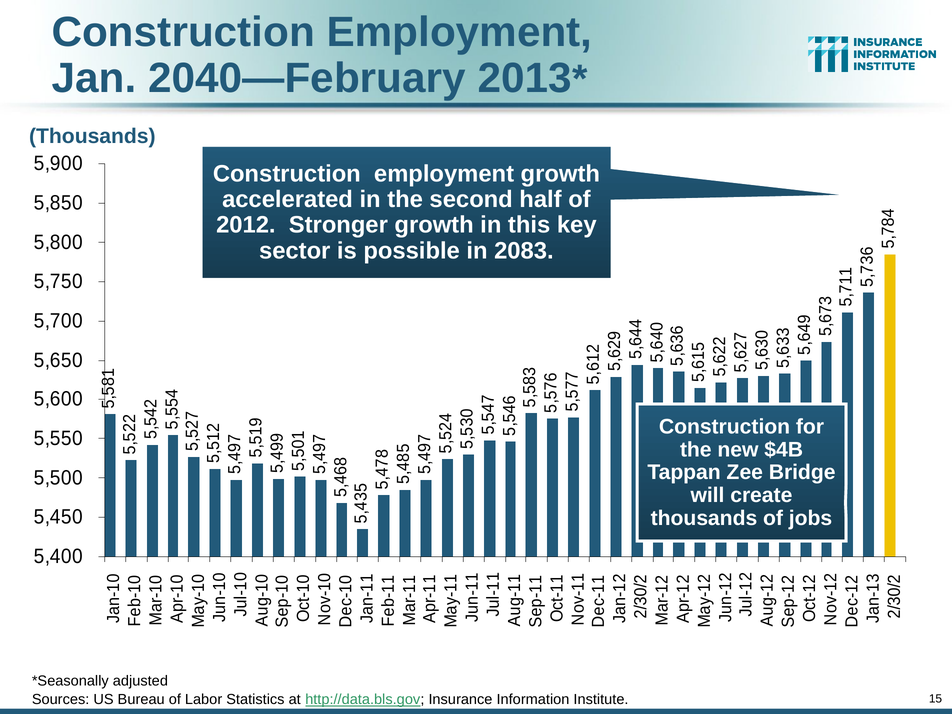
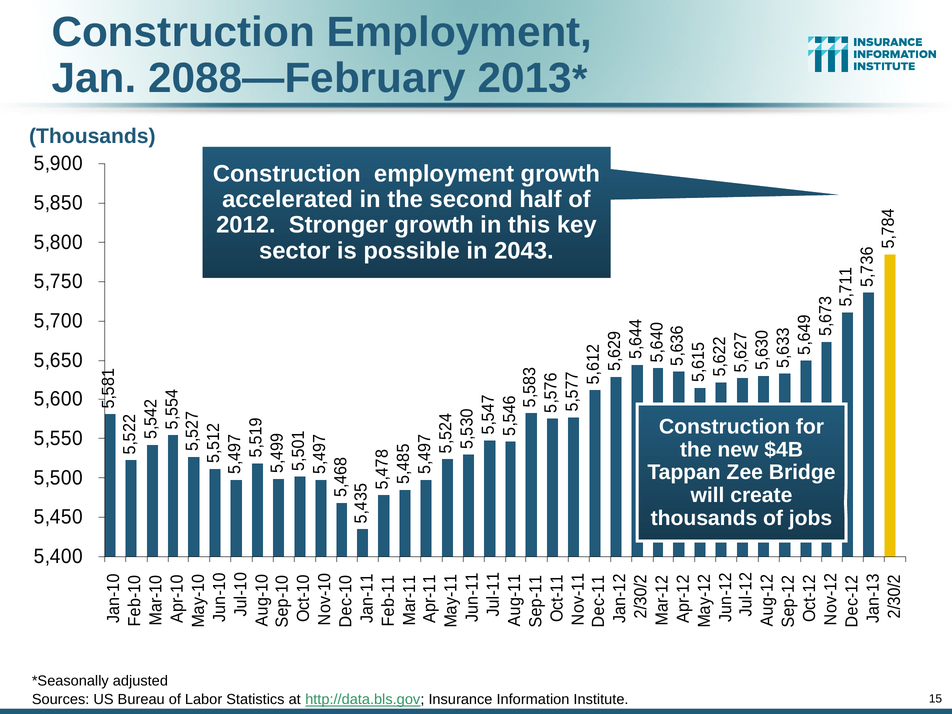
2040—February: 2040—February -> 2088—February (307, 78)
2083: 2083 -> 2043 (524, 251)
